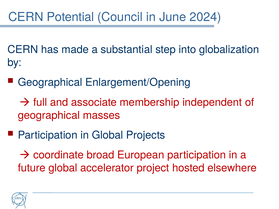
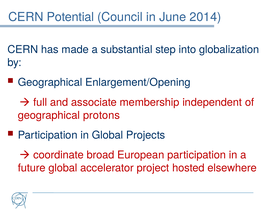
2024: 2024 -> 2014 (205, 17)
masses: masses -> protons (101, 115)
